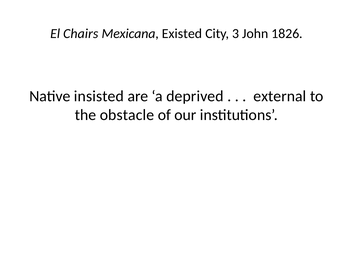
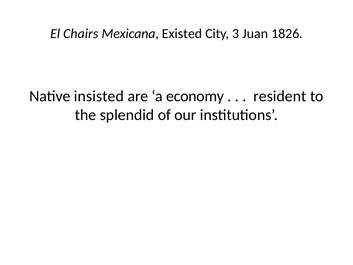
John: John -> Juan (255, 34)
deprived: deprived -> economy (195, 96)
external: external -> resident (280, 96)
obstacle: obstacle -> splendid (127, 115)
